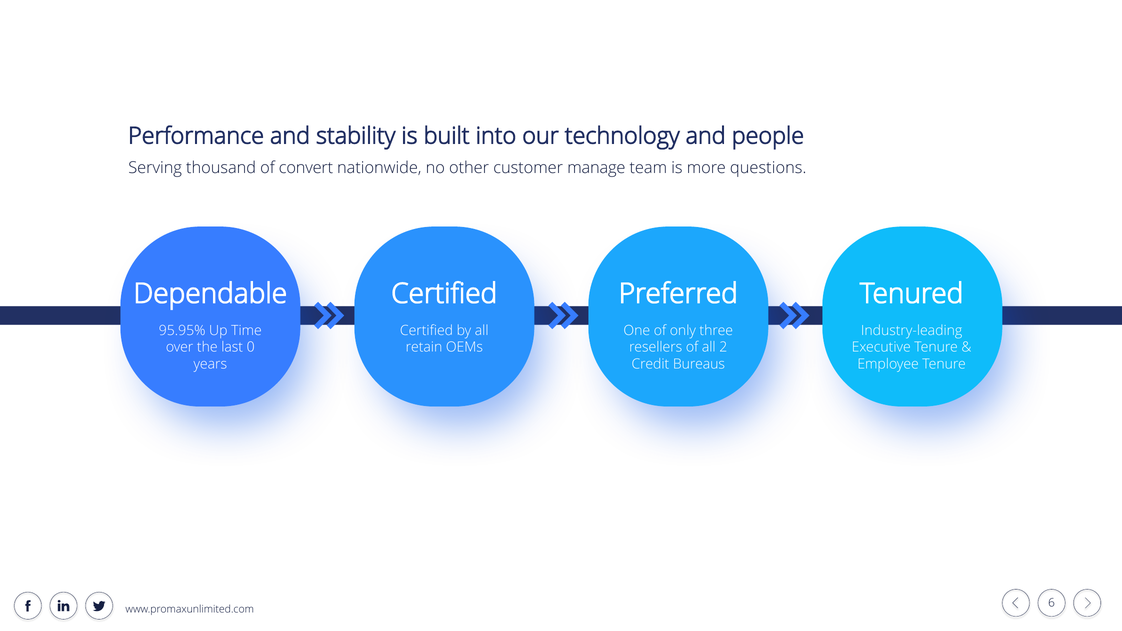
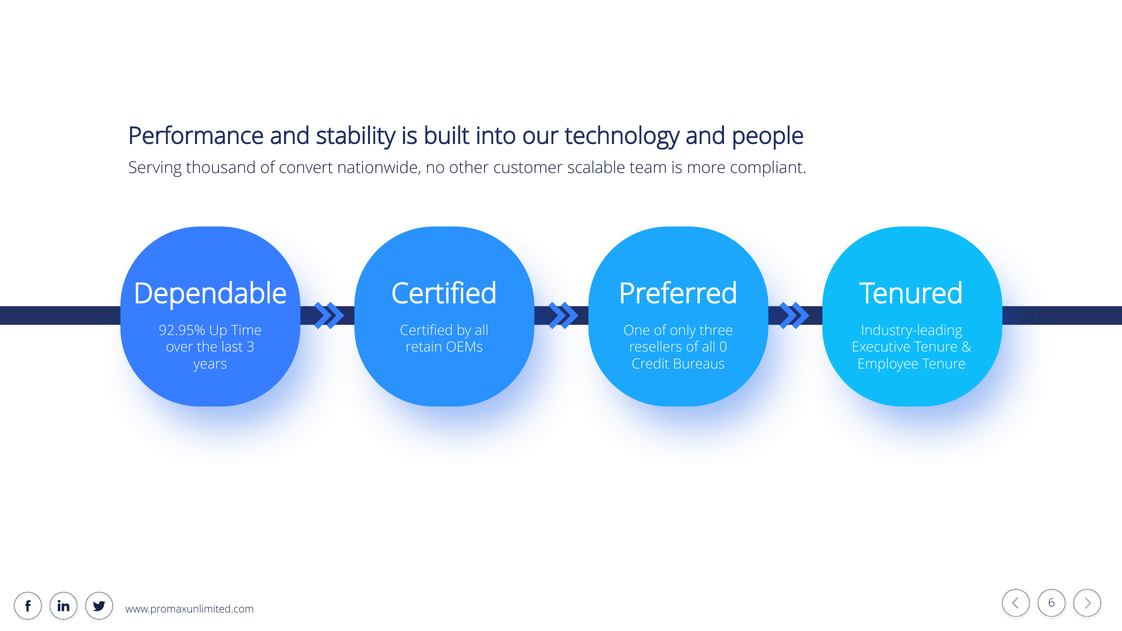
manage: manage -> scalable (596, 168)
questions: questions -> compliant (768, 168)
95.95%: 95.95% -> 92.95% (182, 330)
0: 0 -> 3 (251, 347)
2: 2 -> 0 (723, 347)
